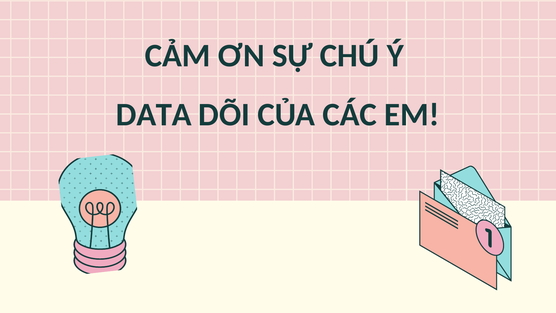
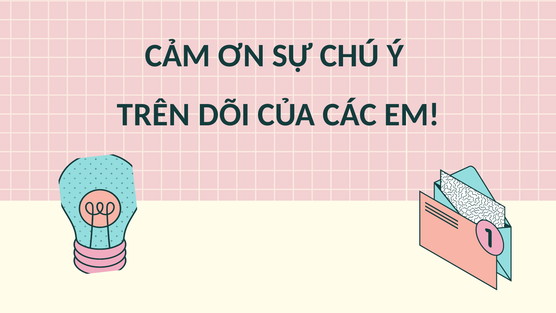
DATA: DATA -> TRÊN (153, 115)
